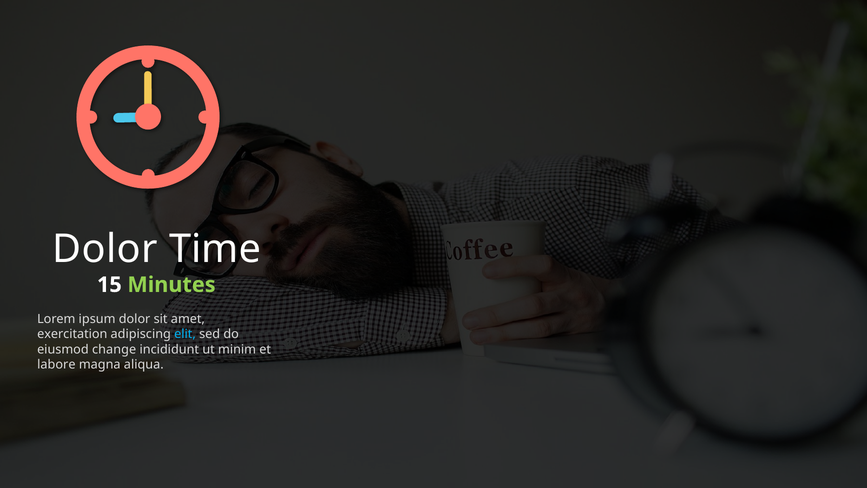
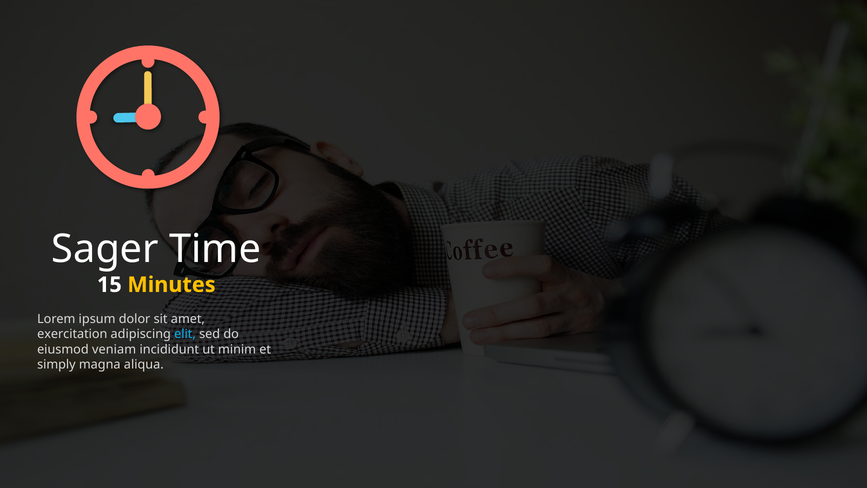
Dolor: Dolor -> Sager (105, 249)
Minutes colour: light green -> yellow (171, 285)
change: change -> veniam (114, 349)
labore: labore -> simply (56, 364)
